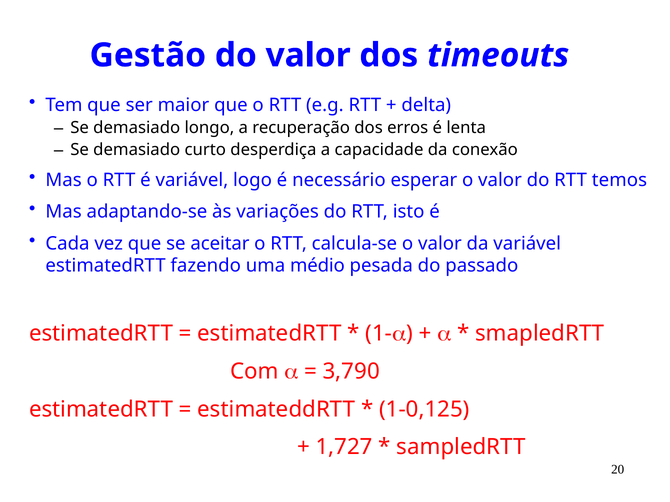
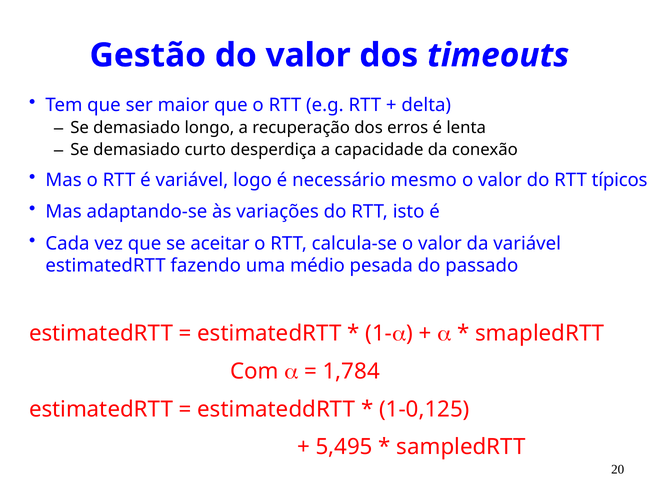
esperar: esperar -> mesmo (424, 180)
temos: temos -> típicos (620, 180)
3,790: 3,790 -> 1,784 (351, 372)
1,727: 1,727 -> 5,495 (344, 448)
